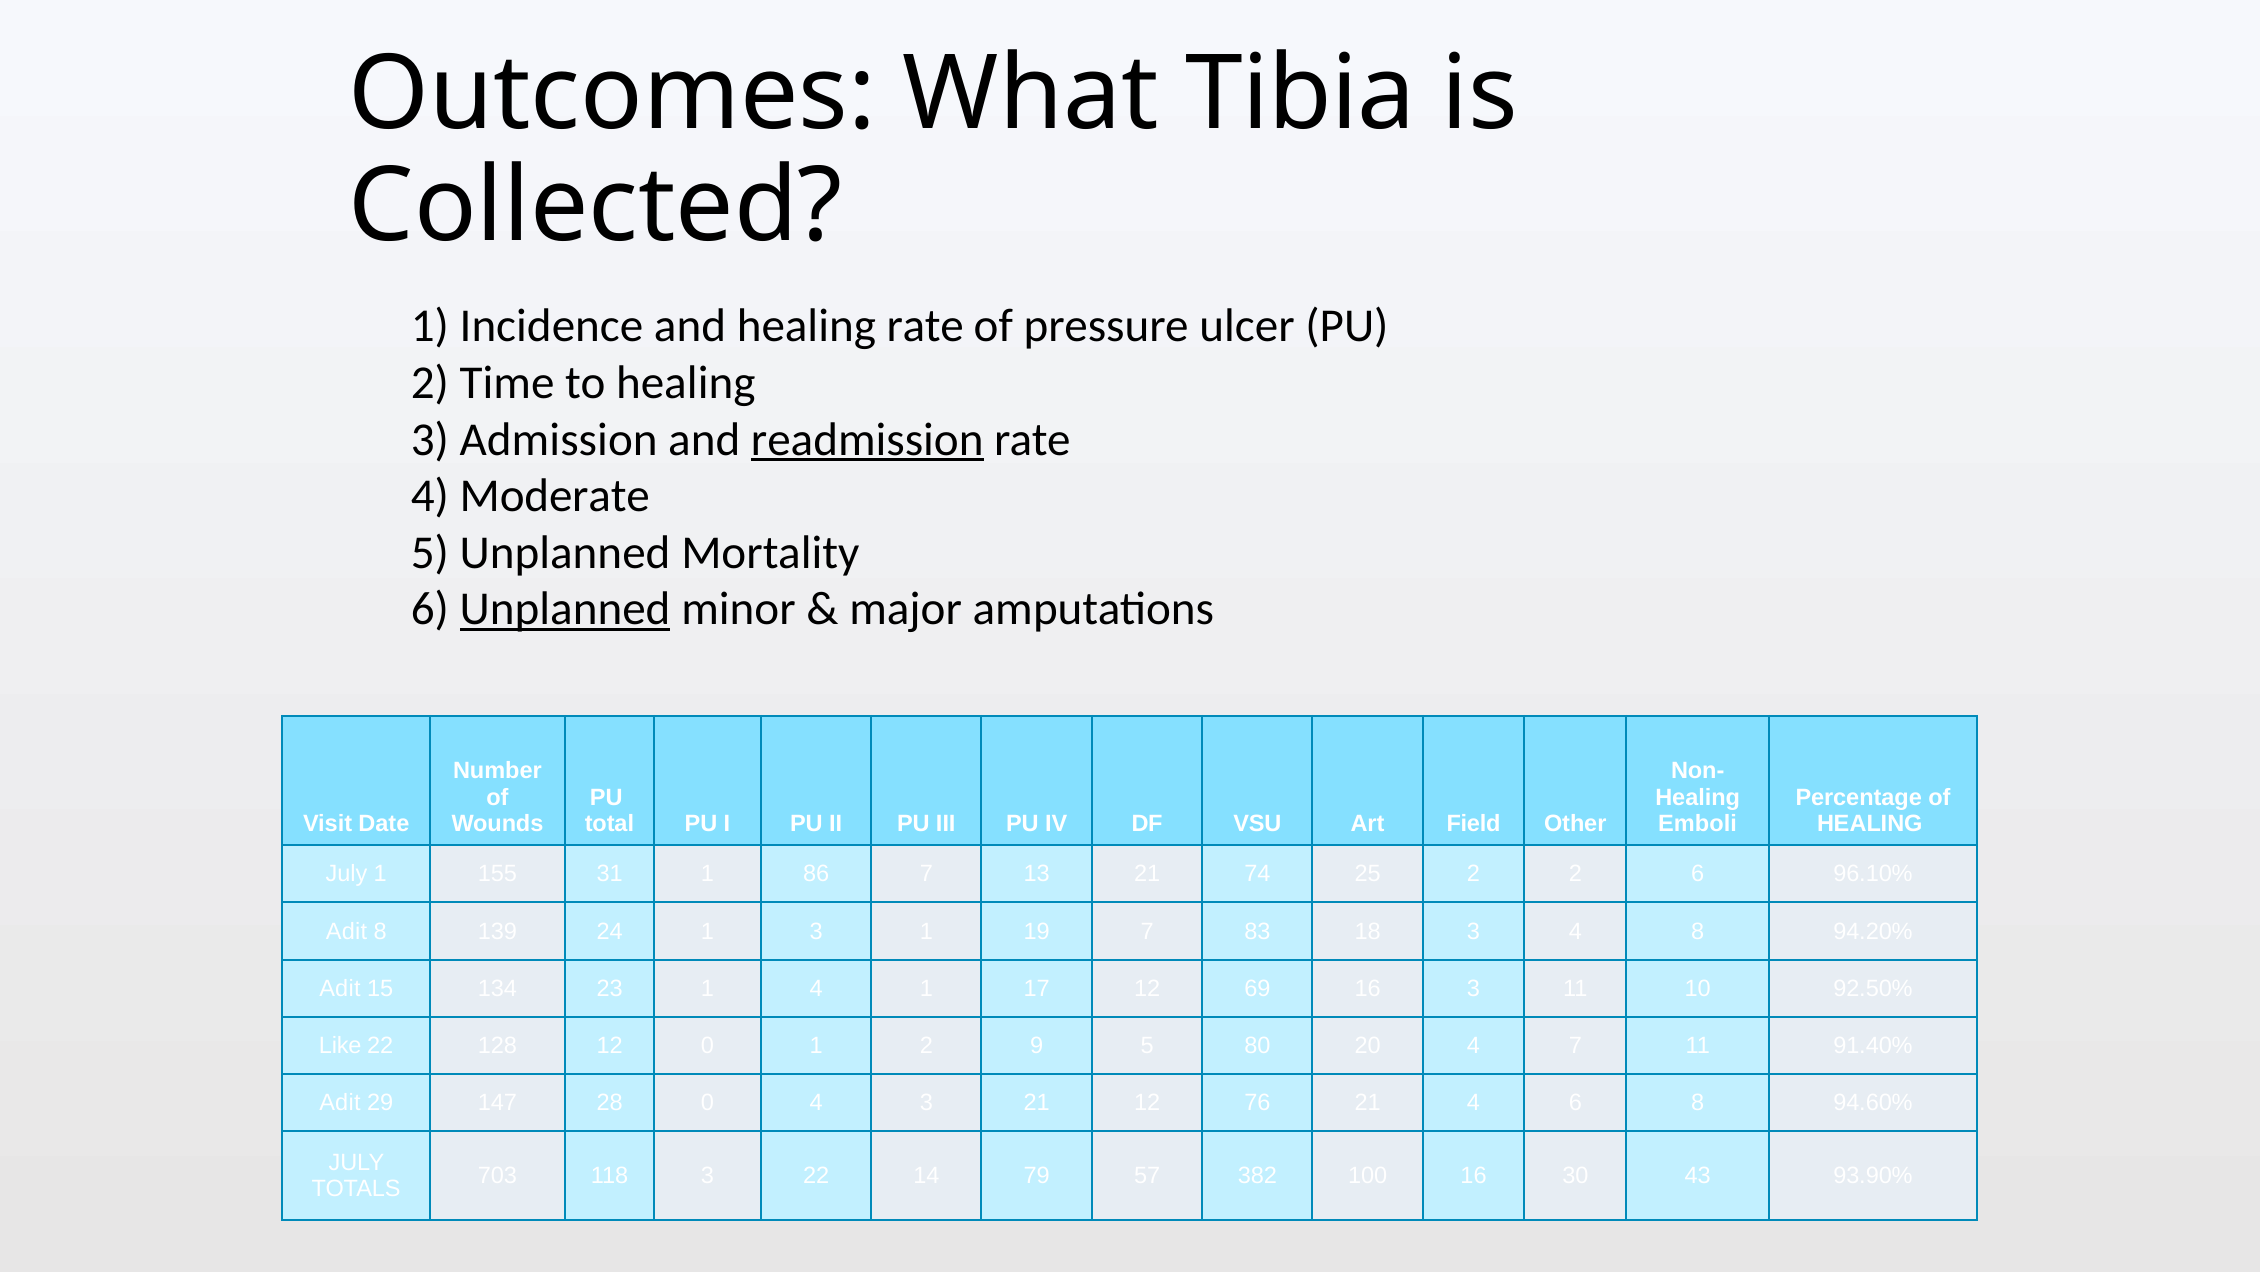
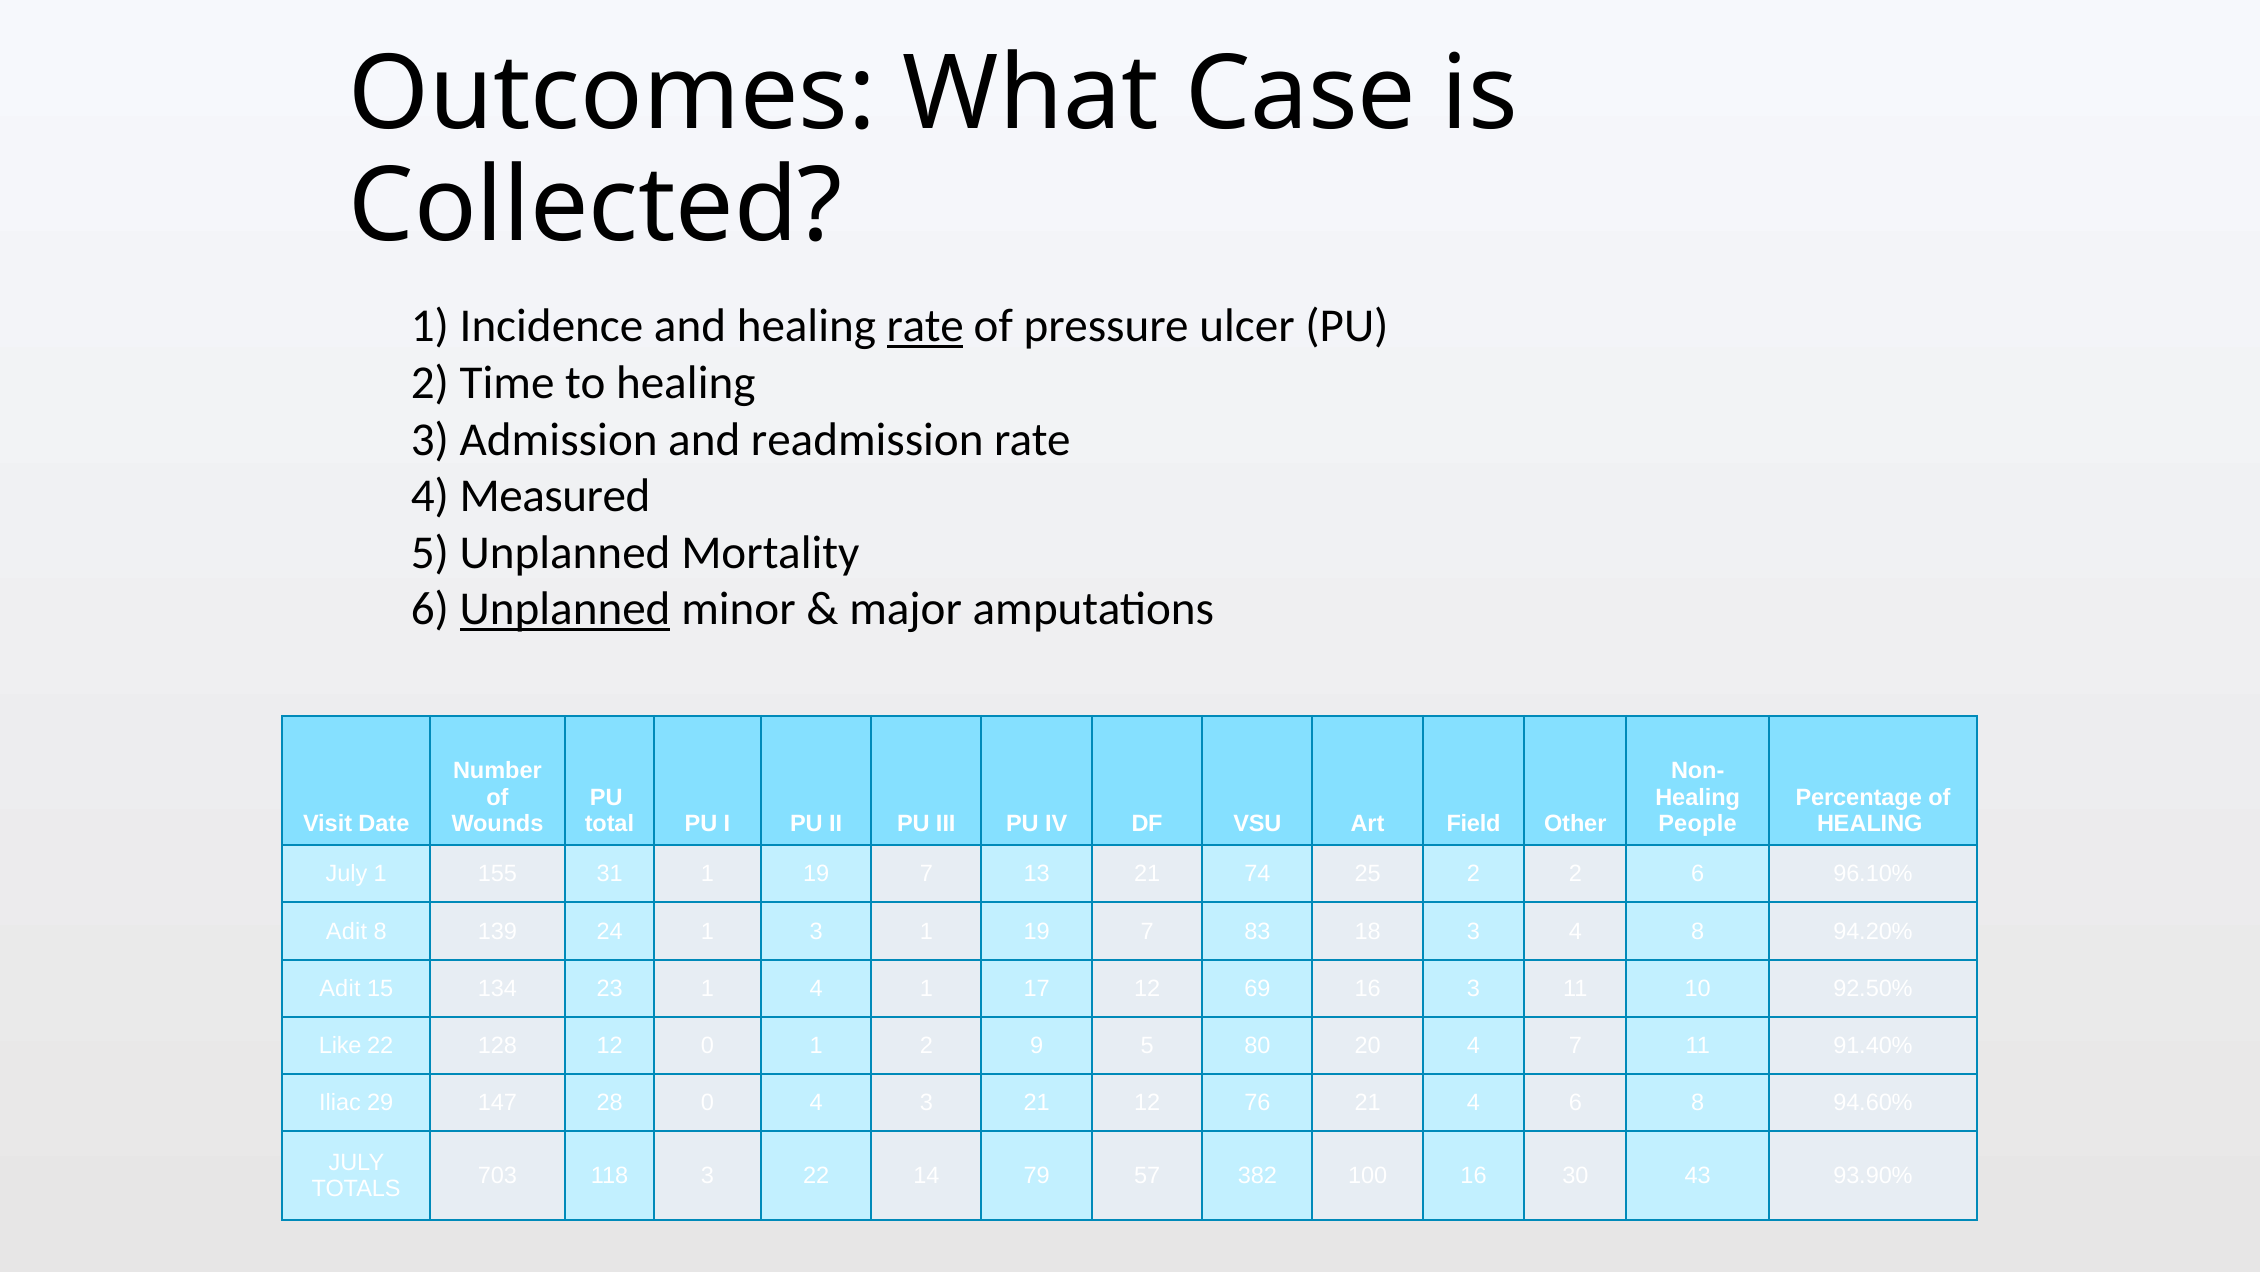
Tibia: Tibia -> Case (1301, 94)
rate underline: none -> present (925, 326)
readmission underline: present -> none (867, 439)
Moderate: Moderate -> Measured (555, 496)
Emboli: Emboli -> People (1697, 823)
31 1 86: 86 -> 19 (816, 874)
Adit: Adit -> Iliac (340, 1102)
